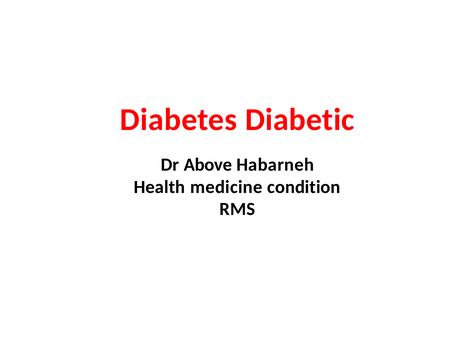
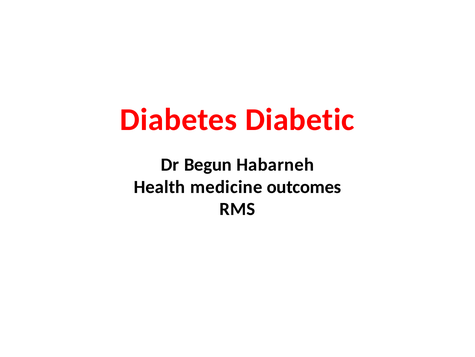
Above: Above -> Begun (208, 164)
condition: condition -> outcomes (304, 187)
